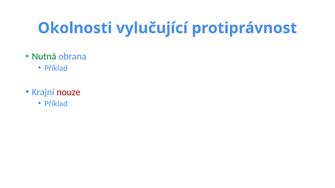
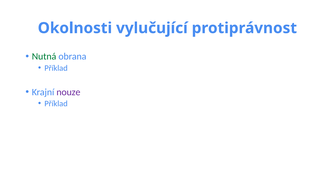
nouze colour: red -> purple (68, 92)
